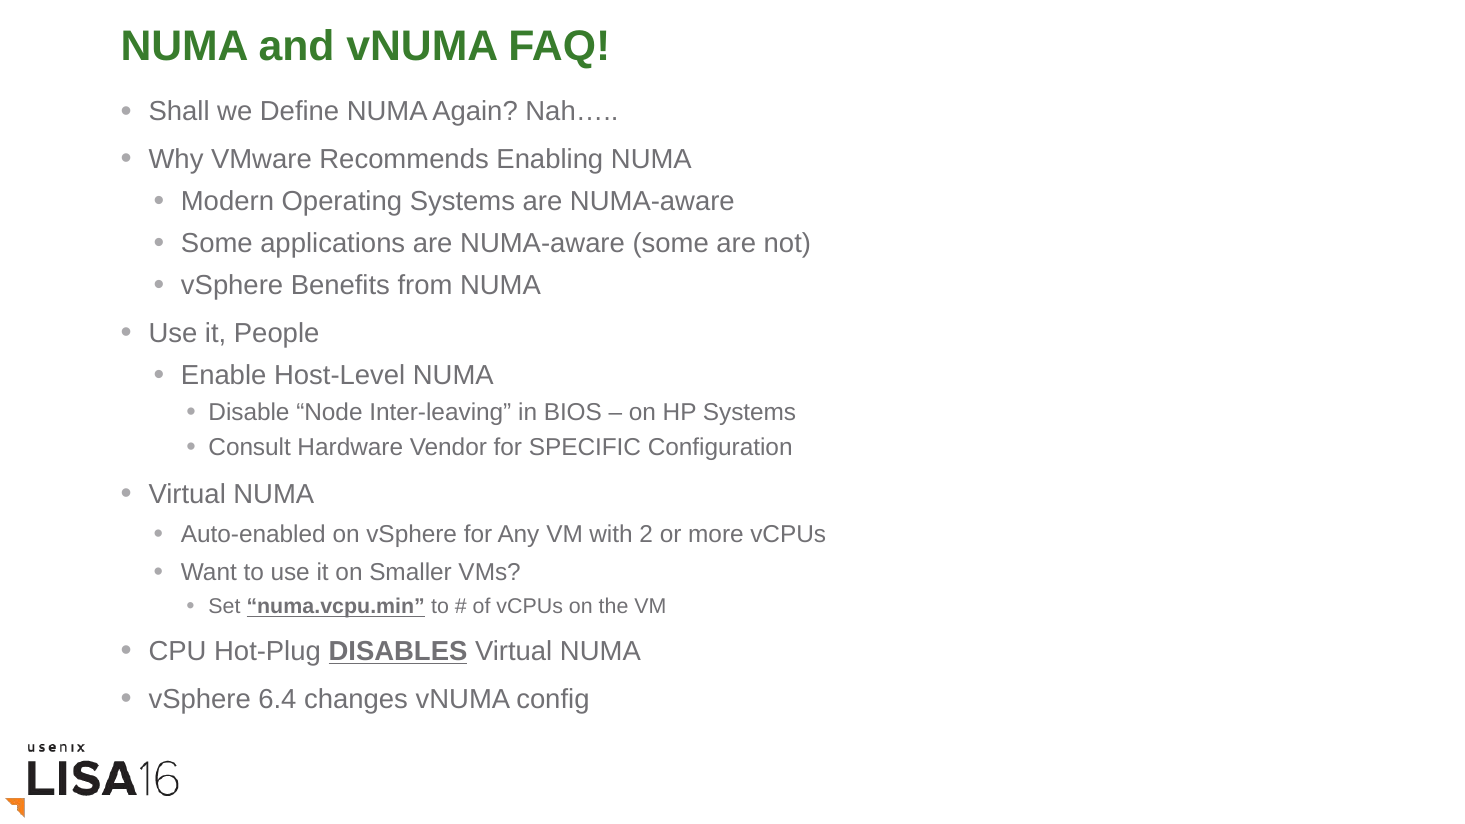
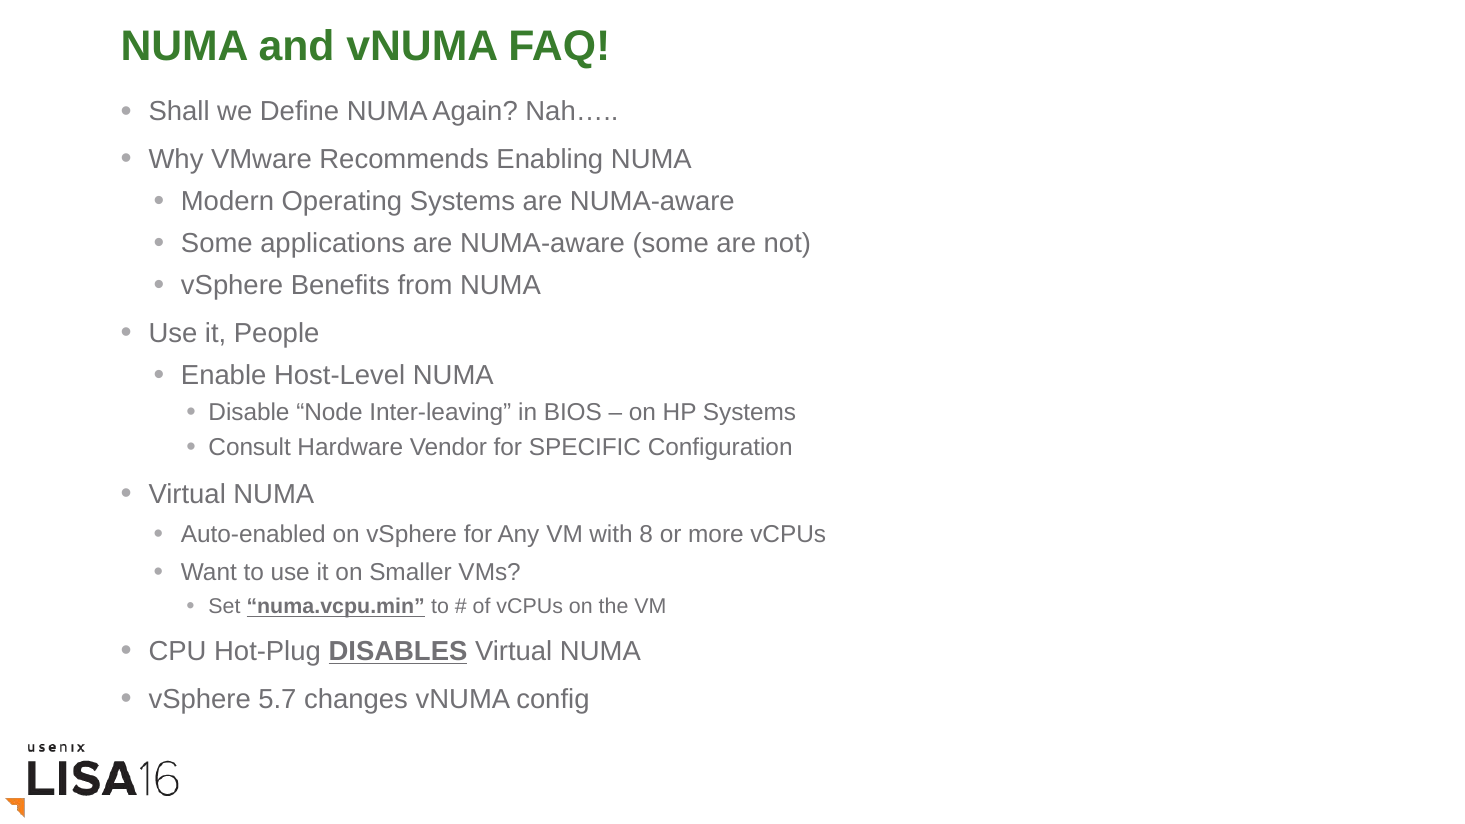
2: 2 -> 8 (646, 534)
6.4: 6.4 -> 5.7 (277, 700)
